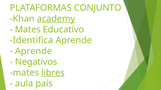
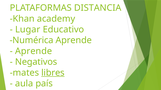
CONJUNTO: CONJUNTO -> DISTANCIA (98, 8)
academy underline: present -> none (56, 19)
Mates: Mates -> Lugar (28, 30)
Identifica: Identifica -> Numérica (32, 41)
